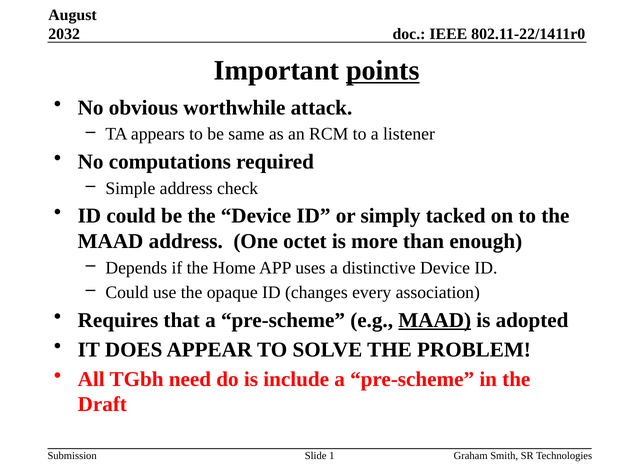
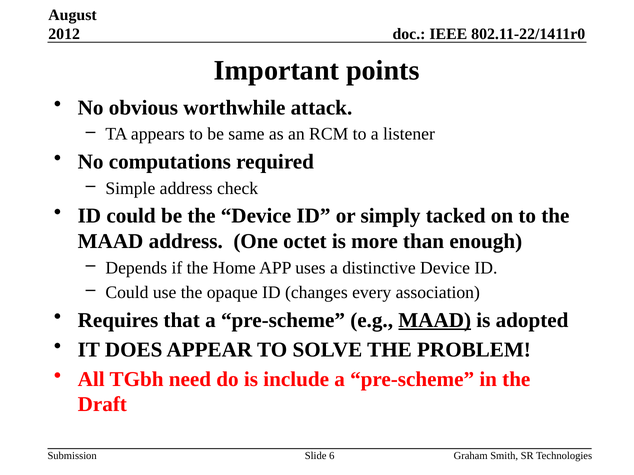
2032: 2032 -> 2012 (64, 34)
points underline: present -> none (383, 71)
1: 1 -> 6 (332, 456)
